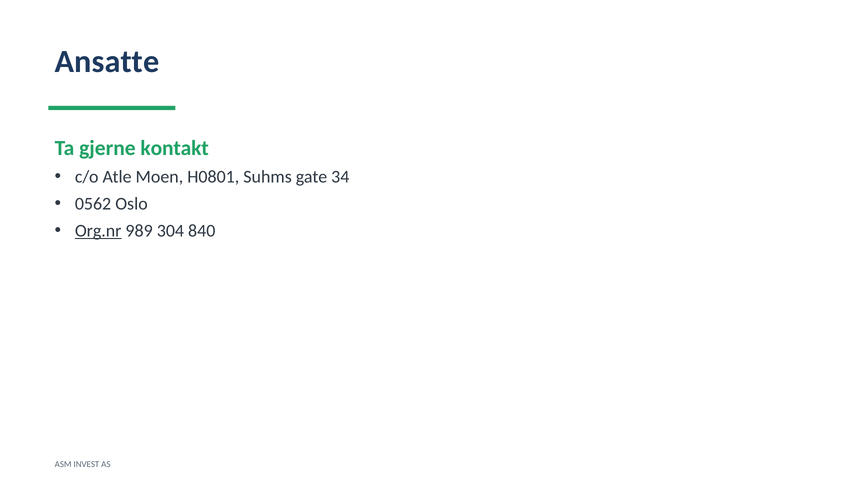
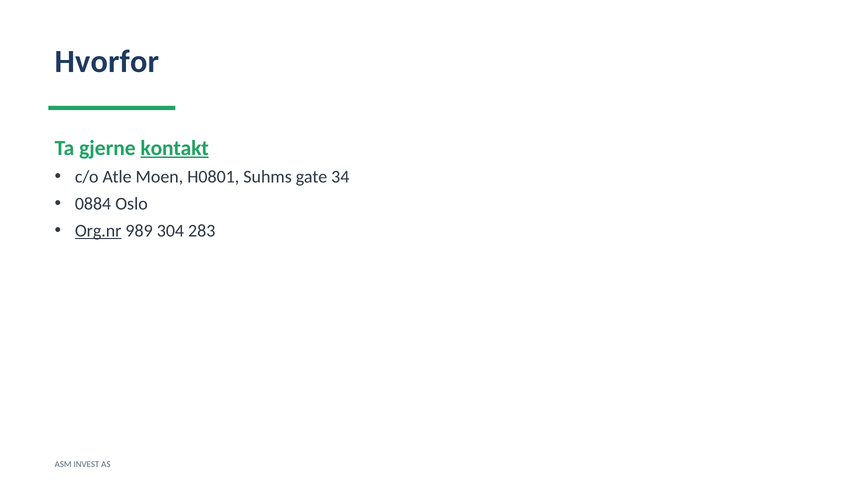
Ansatte: Ansatte -> Hvorfor (107, 61)
kontakt underline: none -> present (175, 148)
0562: 0562 -> 0884 (93, 204)
840: 840 -> 283 (202, 231)
